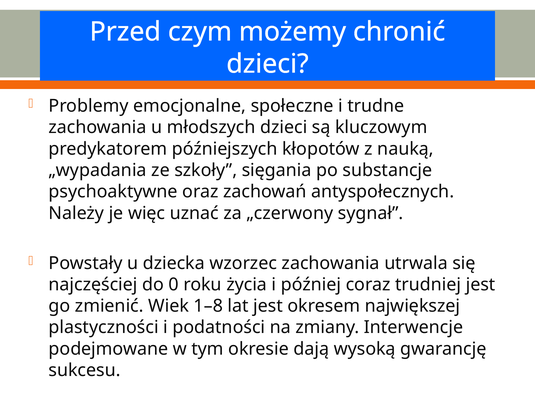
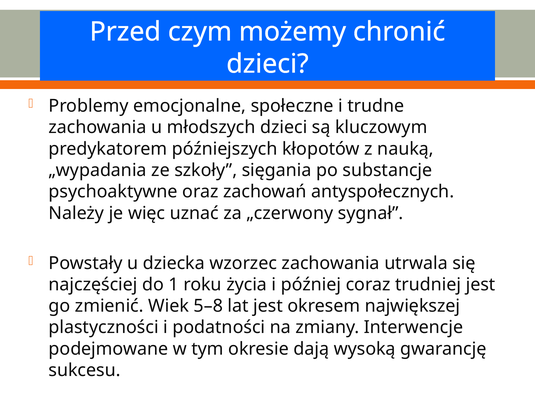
0: 0 -> 1 (174, 284)
1–8: 1–8 -> 5–8 (208, 305)
